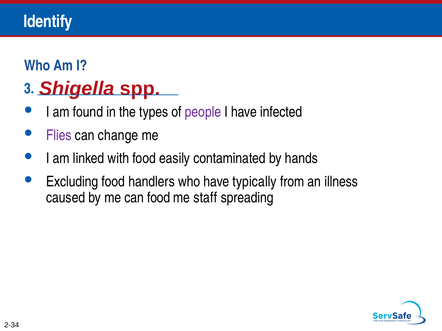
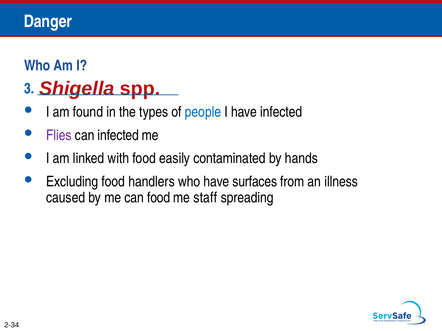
Identify: Identify -> Danger (48, 21)
people colour: purple -> blue (203, 112)
can change: change -> infected (118, 135)
typically: typically -> surfaces (255, 182)
